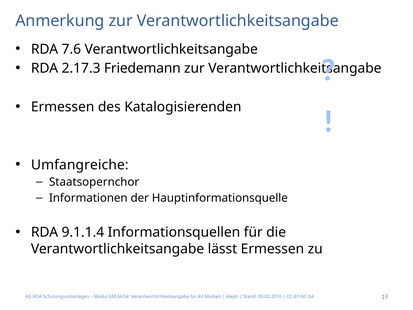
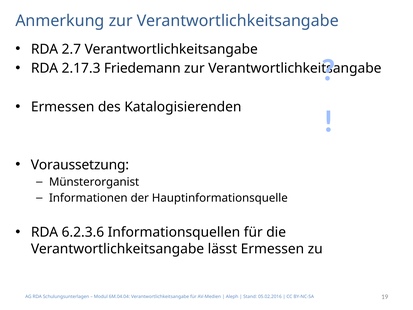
7.6: 7.6 -> 2.7 (71, 49)
Umfangreiche: Umfangreiche -> Voraussetzung (80, 165)
Staatsopernchor: Staatsopernchor -> Münsterorganist (94, 182)
9.1.1.4: 9.1.1.4 -> 6.2.3.6 (83, 232)
